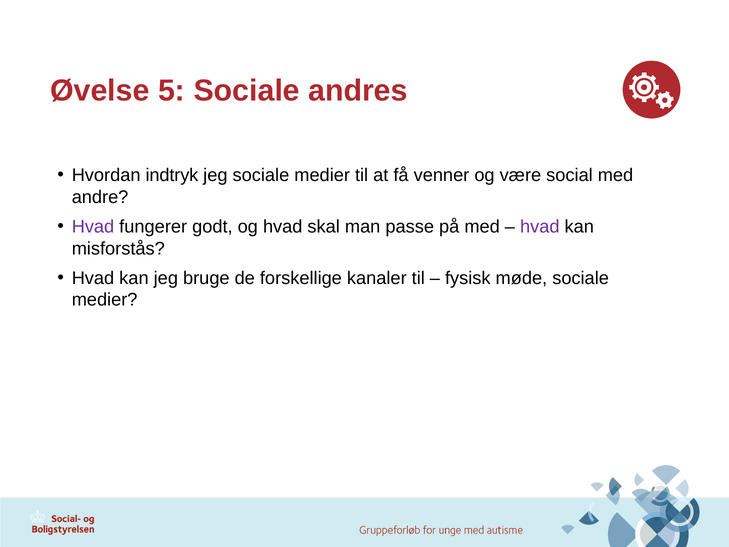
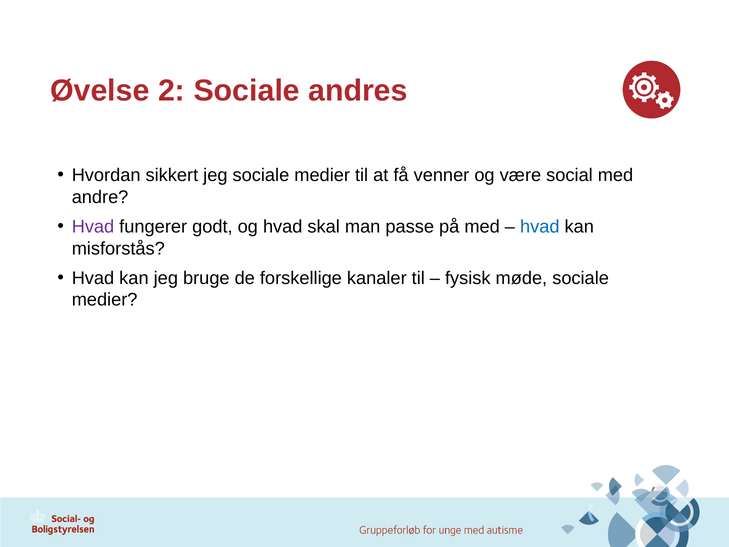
5: 5 -> 2 (172, 91)
indtryk: indtryk -> sikkert (172, 175)
hvad colour: purple -> blue (540, 227)
